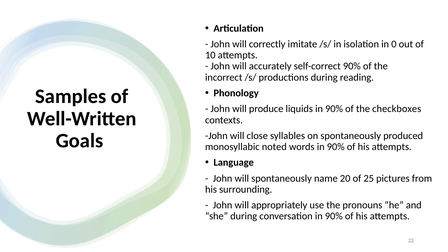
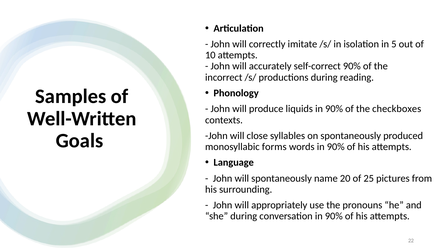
0: 0 -> 5 (394, 44)
noted: noted -> forms (274, 147)
